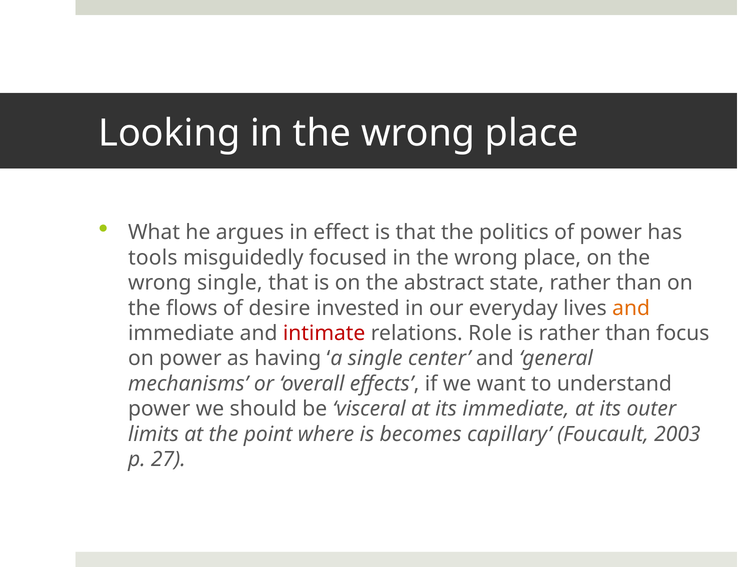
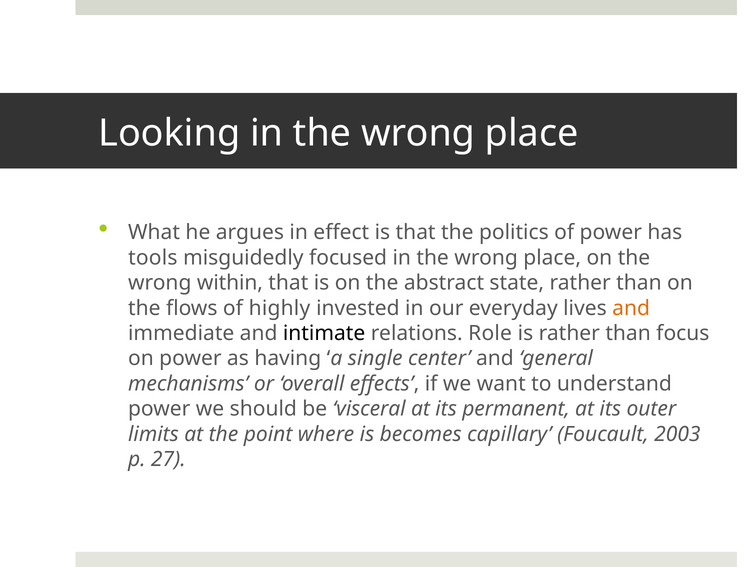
wrong single: single -> within (230, 283)
desire: desire -> highly (279, 308)
intimate colour: red -> black (324, 333)
its immediate: immediate -> permanent (516, 409)
